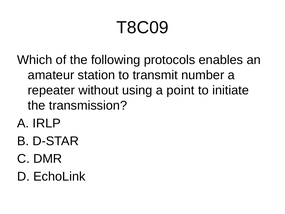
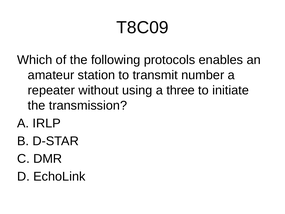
point: point -> three (181, 90)
